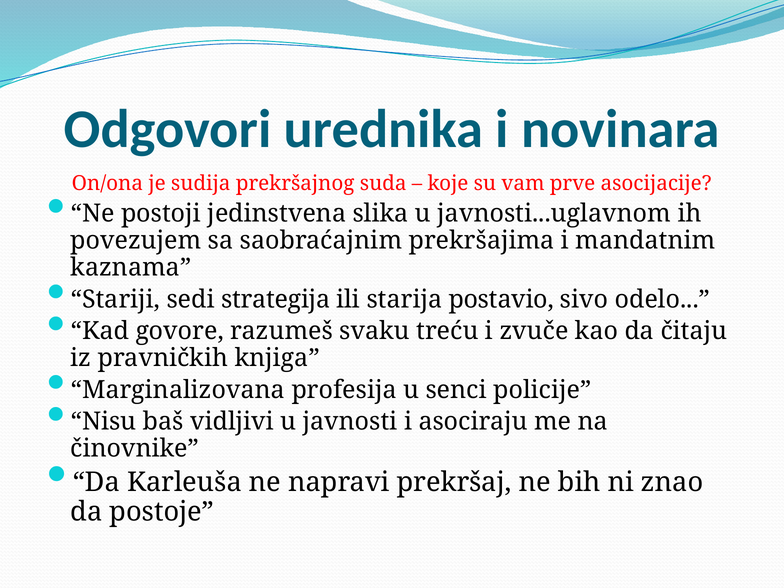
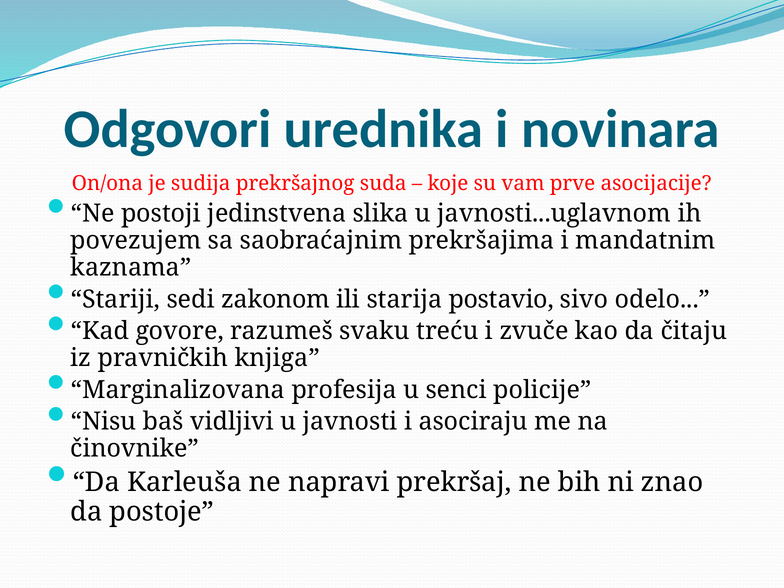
strategija: strategija -> zakonom (276, 299)
